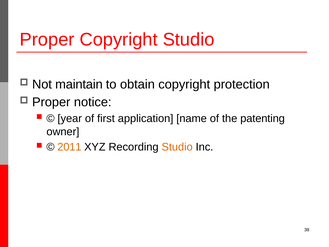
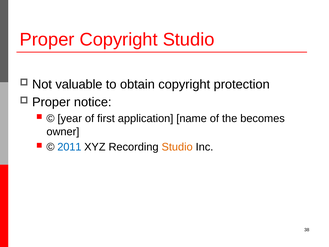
maintain: maintain -> valuable (79, 84)
patenting: patenting -> becomes (263, 118)
2011 colour: orange -> blue (69, 147)
